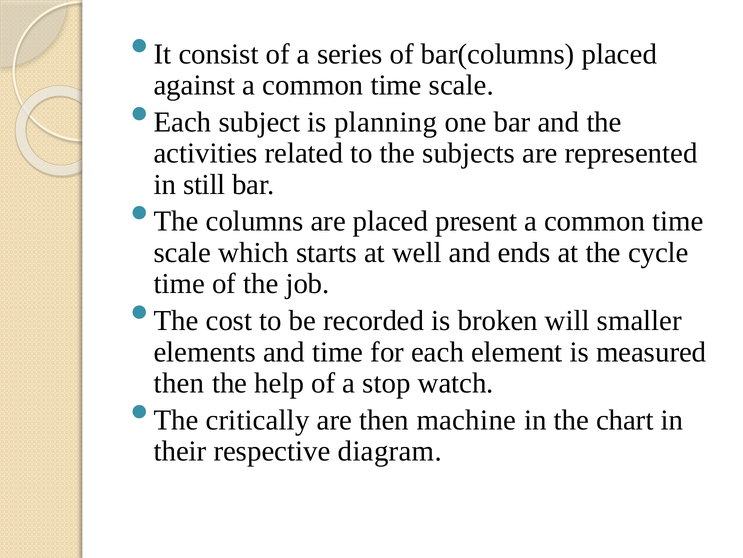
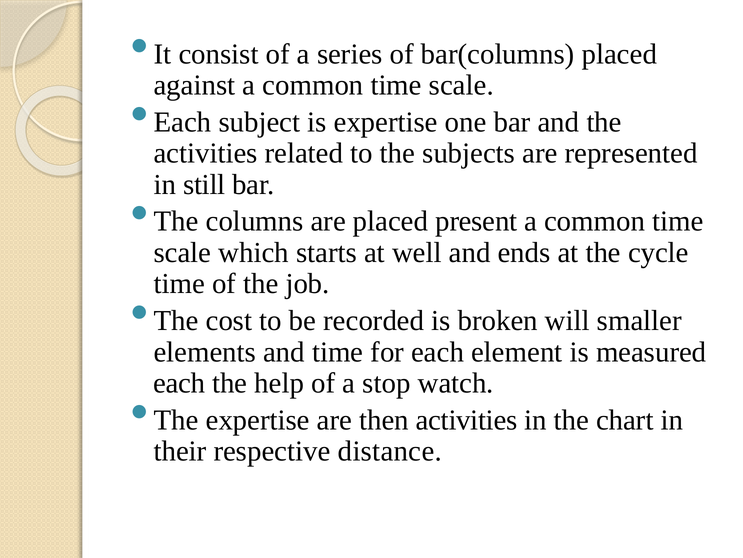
is planning: planning -> expertise (386, 122)
then: then -> each (179, 383)
The critically: critically -> expertise (258, 420)
then machine: machine -> activities (467, 420)
diagram: diagram -> distance (390, 451)
